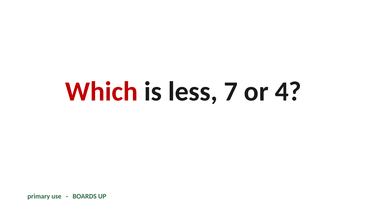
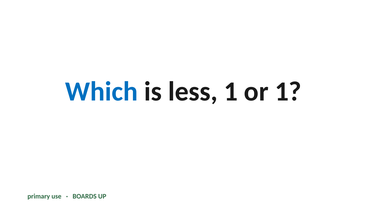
Which colour: red -> blue (102, 91)
less 7: 7 -> 1 (231, 91)
or 4: 4 -> 1 (288, 91)
